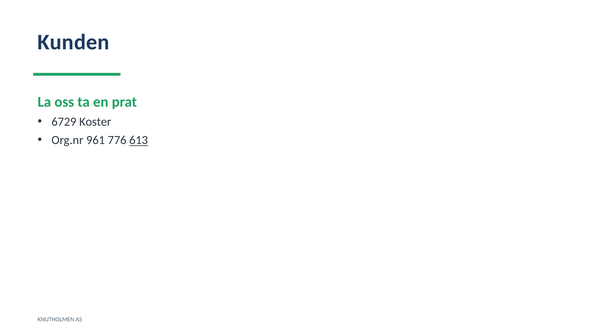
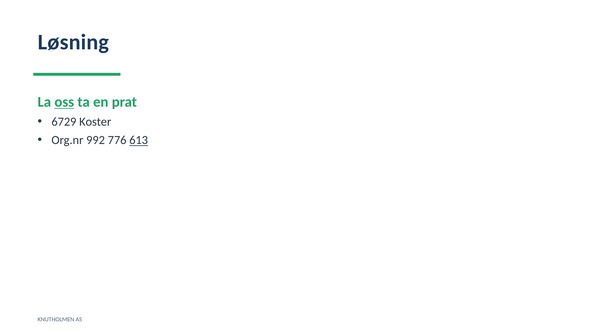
Kunden: Kunden -> Løsning (73, 42)
oss underline: none -> present (64, 102)
961: 961 -> 992 (96, 140)
